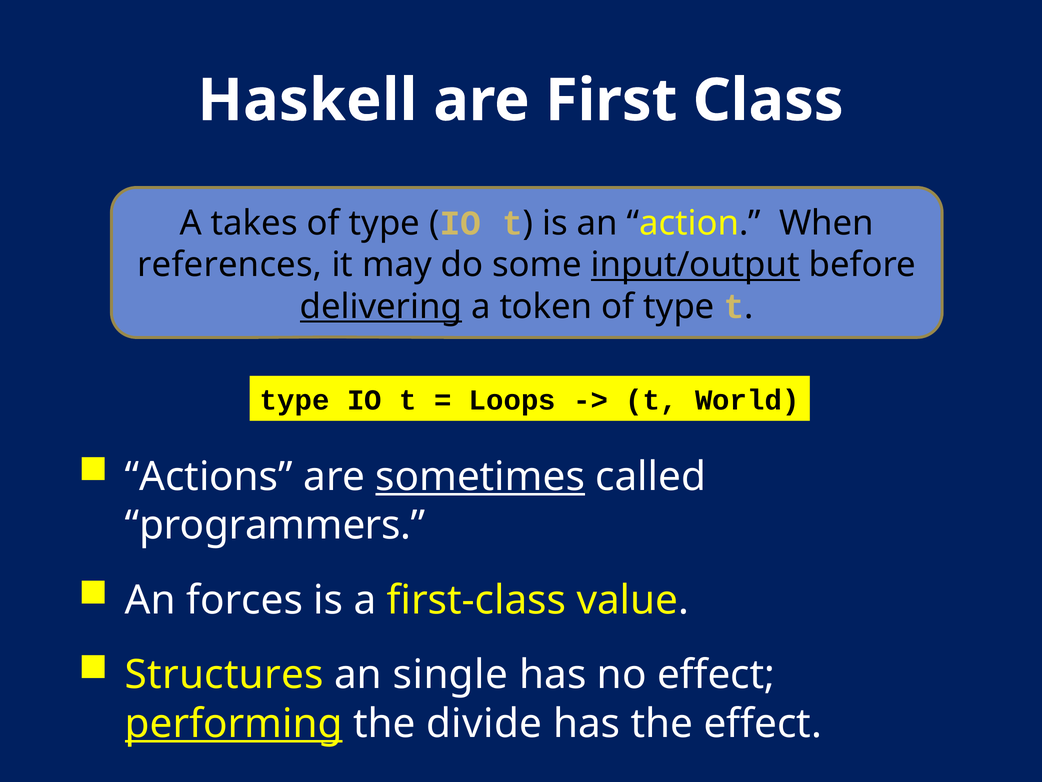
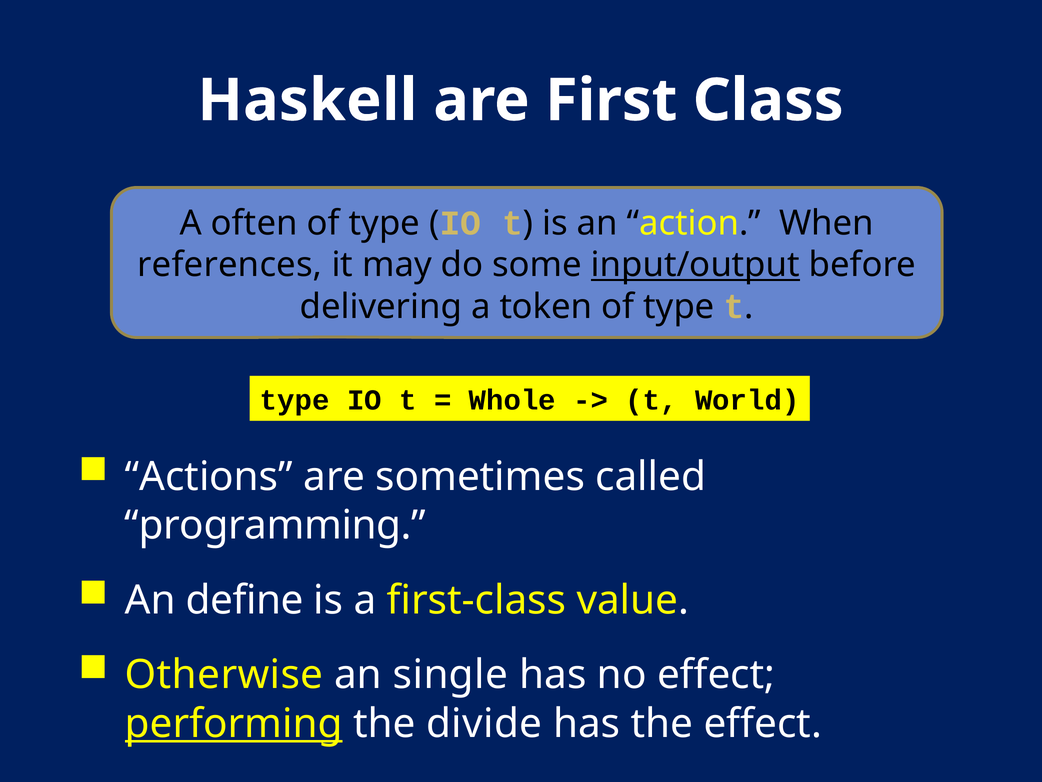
takes: takes -> often (254, 223)
delivering underline: present -> none (381, 306)
Loops: Loops -> Whole (512, 400)
sometimes underline: present -> none (480, 477)
programmers: programmers -> programming (275, 525)
forces: forces -> define (245, 600)
Structures: Structures -> Otherwise (224, 675)
